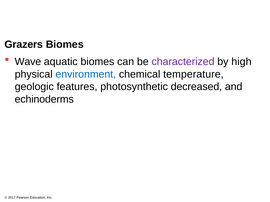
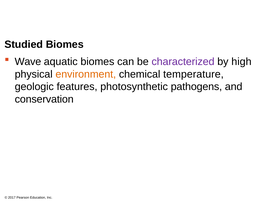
Grazers: Grazers -> Studied (24, 45)
environment colour: blue -> orange (86, 74)
decreased: decreased -> pathogens (196, 87)
echinoderms: echinoderms -> conservation (44, 100)
